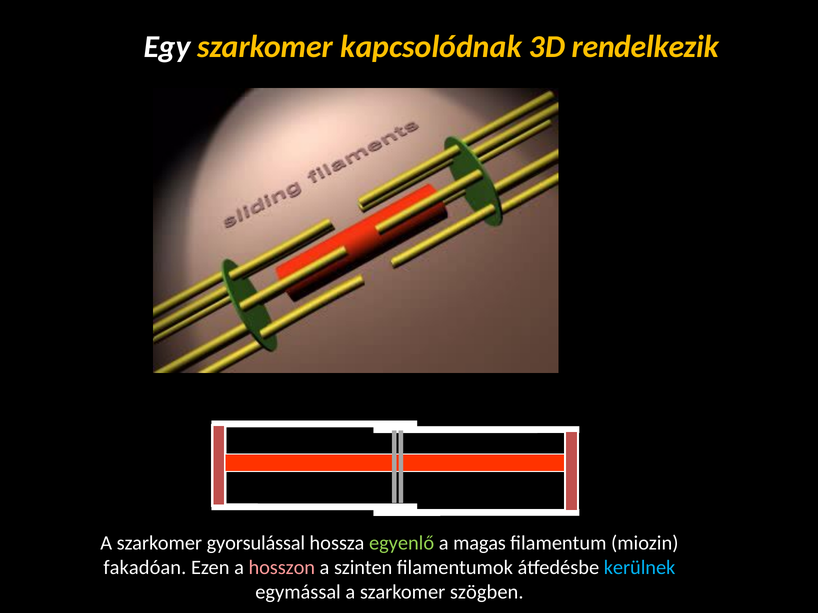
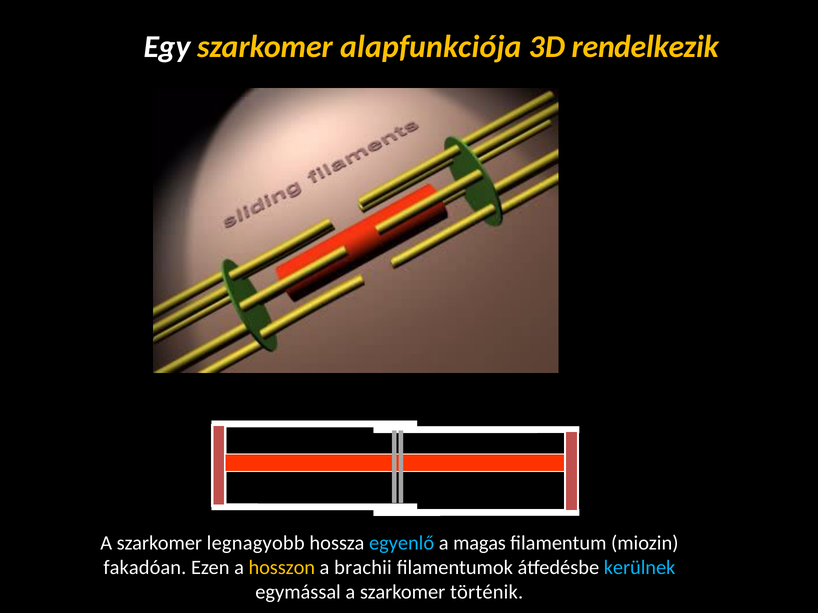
kapcsolódnak: kapcsolódnak -> alapfunkciója (431, 47)
gyorsulással: gyorsulással -> legnagyobb (256, 543)
egyenlő colour: light green -> light blue (402, 543)
hosszon colour: pink -> yellow (282, 568)
szinten: szinten -> brachii (363, 568)
szögben: szögben -> történik (487, 593)
